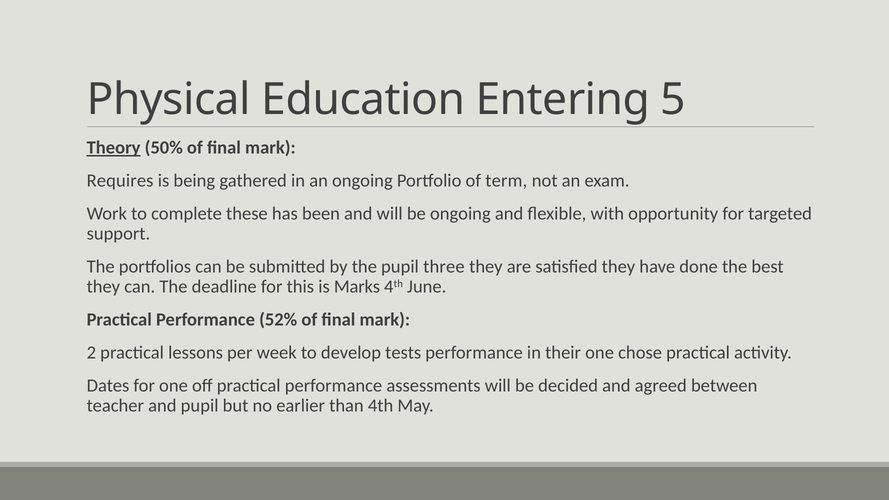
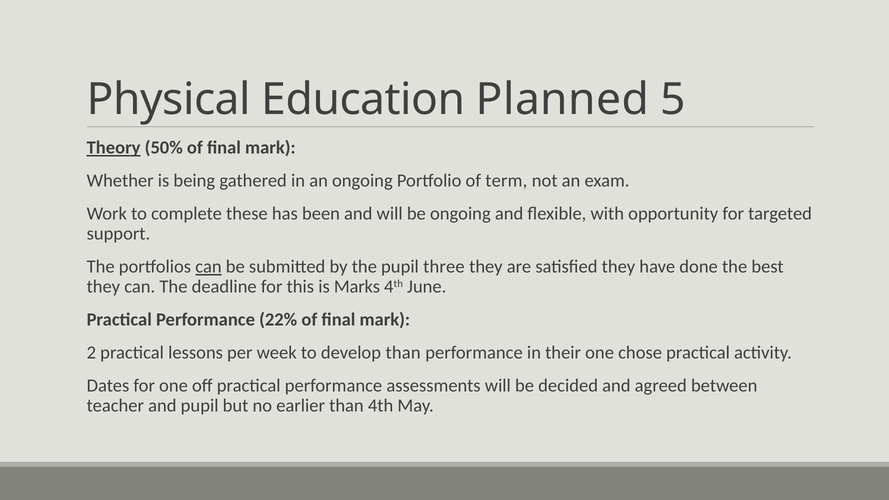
Entering: Entering -> Planned (562, 100)
Requires: Requires -> Whether (120, 181)
can underline: none -> present (208, 267)
52%: 52% -> 22% (278, 320)
develop tests: tests -> than (403, 353)
